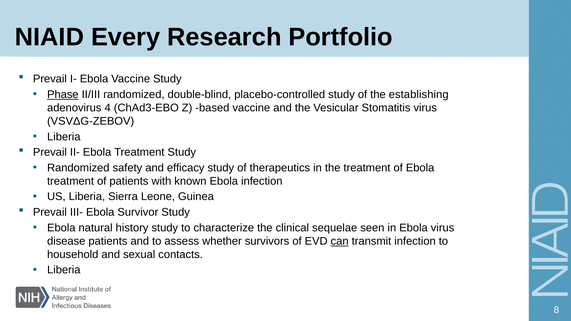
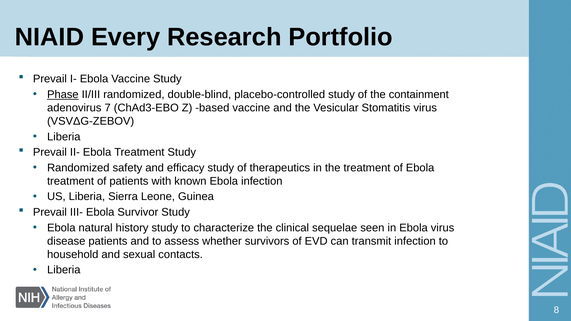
establishing: establishing -> containment (419, 95)
4: 4 -> 7 (108, 108)
can underline: present -> none (340, 241)
